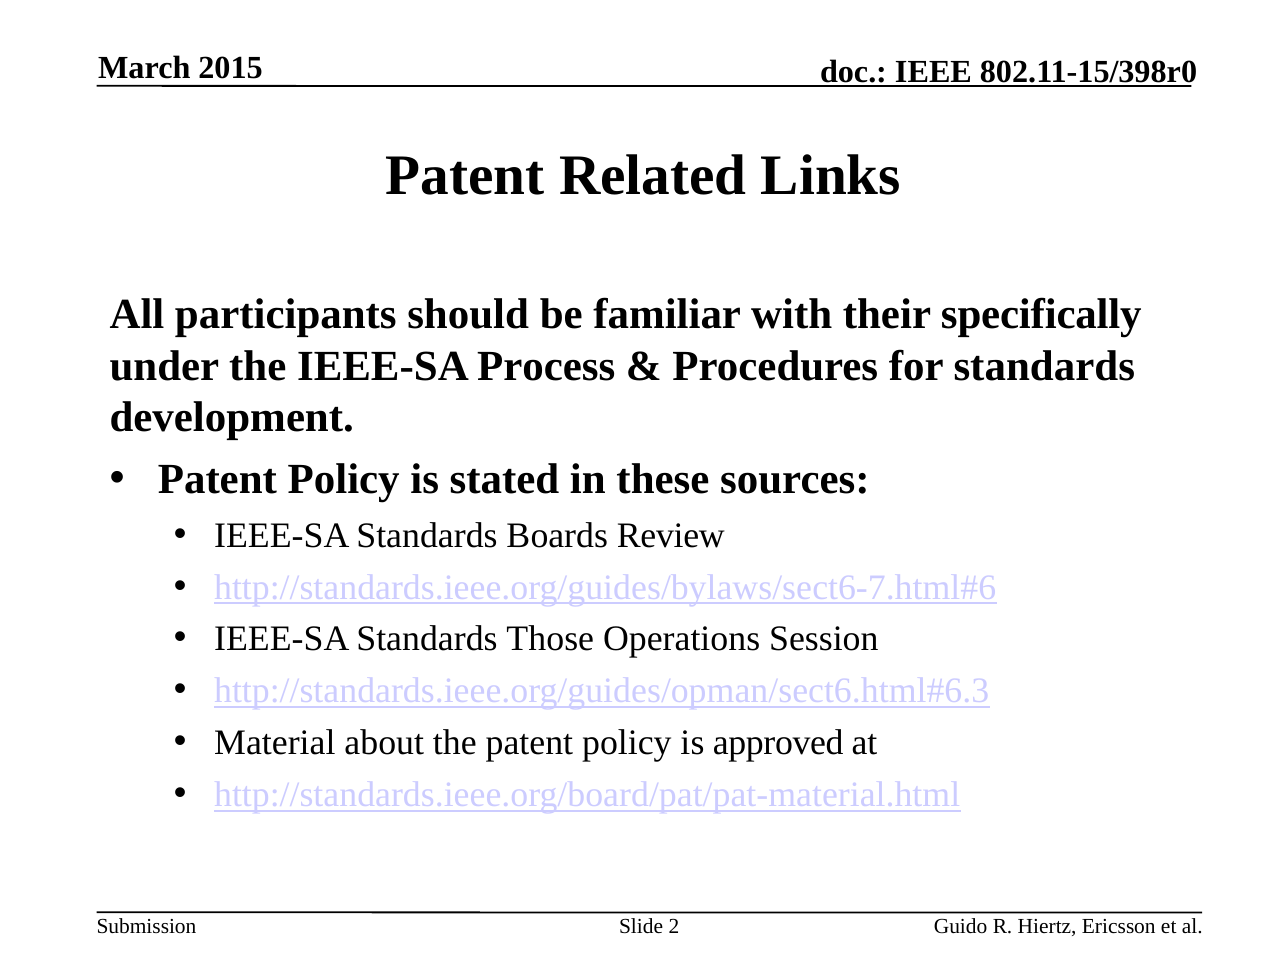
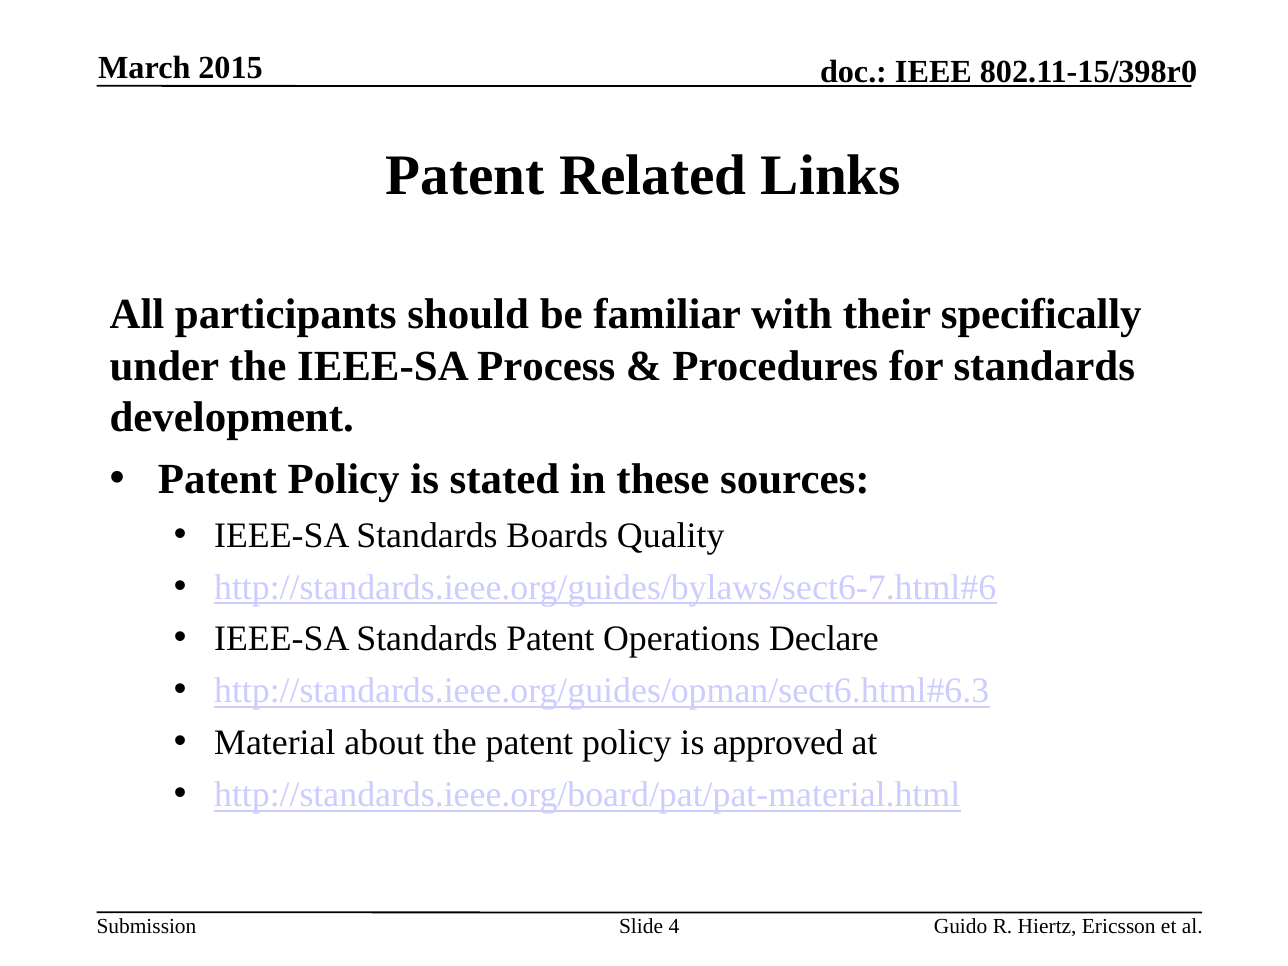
Review: Review -> Quality (671, 535)
Standards Those: Those -> Patent (550, 639)
Session: Session -> Declare (824, 639)
2: 2 -> 4 (674, 926)
